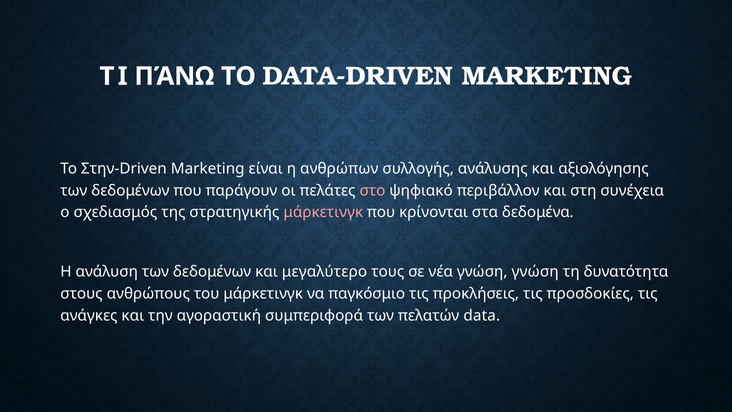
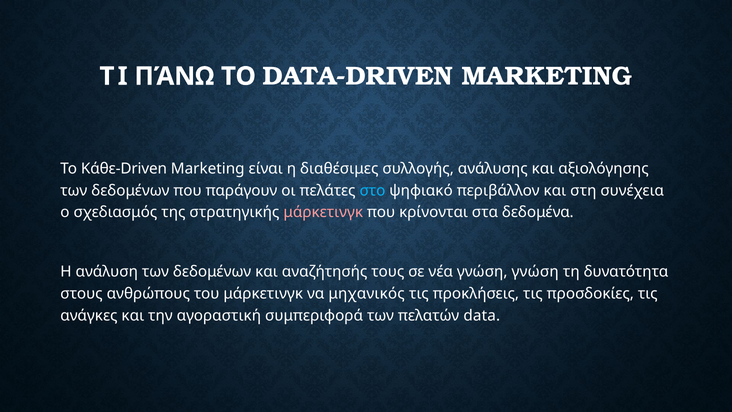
Στην-Driven: Στην-Driven -> Κάθε-Driven (124, 168)
ανθρώπων: ανθρώπων -> διαθέσιμες (339, 168)
στο colour: pink -> light blue (372, 190)
μεγαλύτερο: μεγαλύτερο -> αναζήτησής (325, 271)
παγκόσμιο: παγκόσμιο -> μηχανικός (367, 293)
